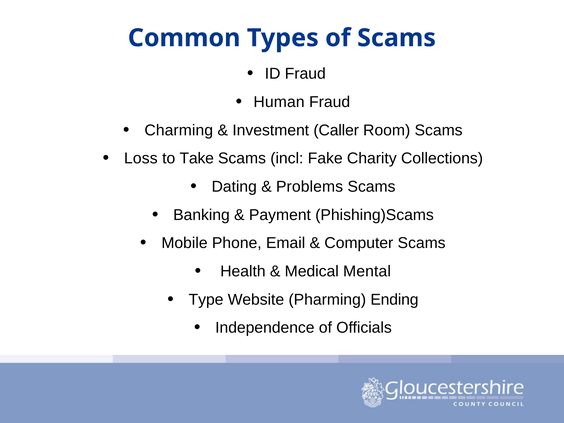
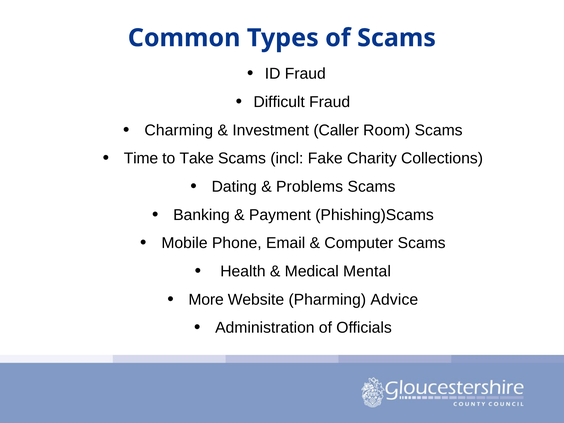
Human: Human -> Difficult (279, 102)
Loss: Loss -> Time (141, 158)
Type: Type -> More (206, 300)
Ending: Ending -> Advice (394, 300)
Independence: Independence -> Administration (265, 328)
